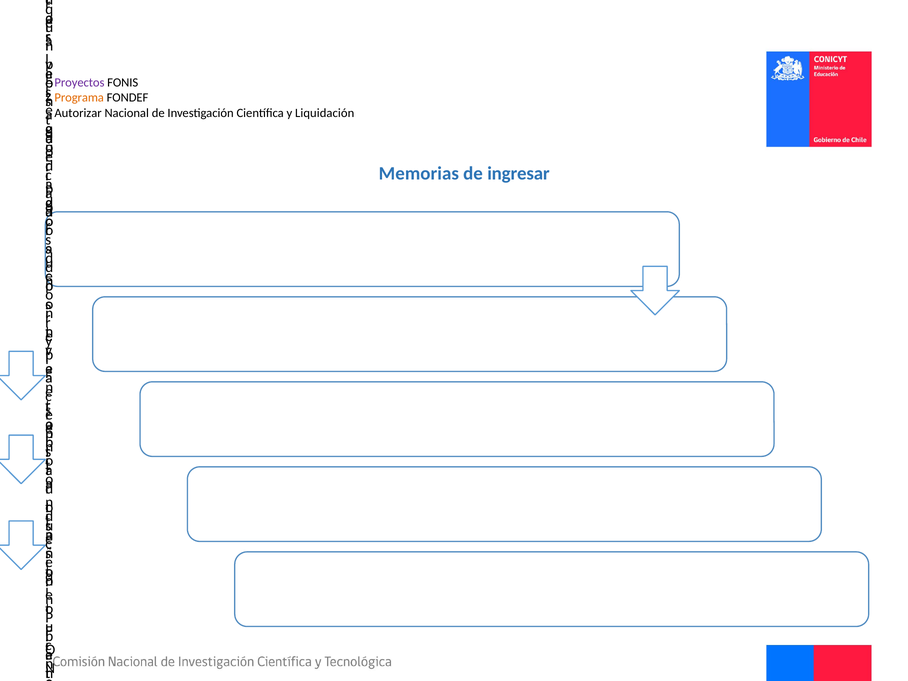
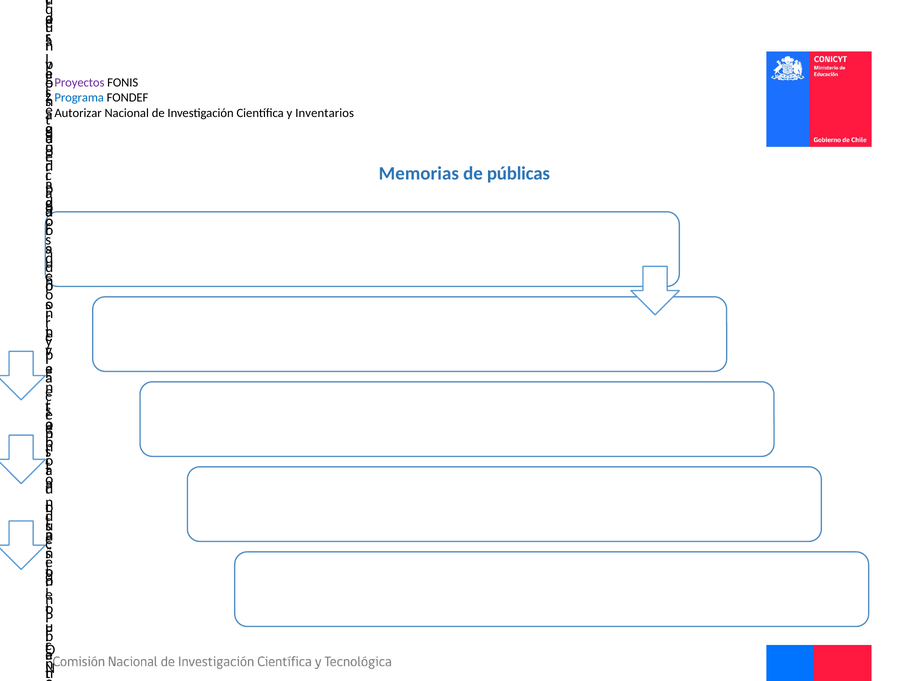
Programa colour: orange -> blue (79, 98)
Liquidación: Liquidación -> Inventarios (325, 113)
ingresar: ingresar -> públicas (518, 174)
